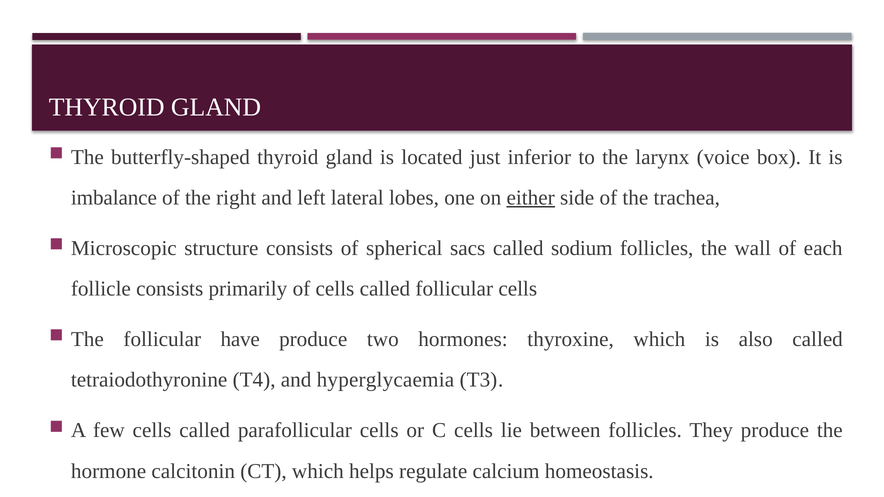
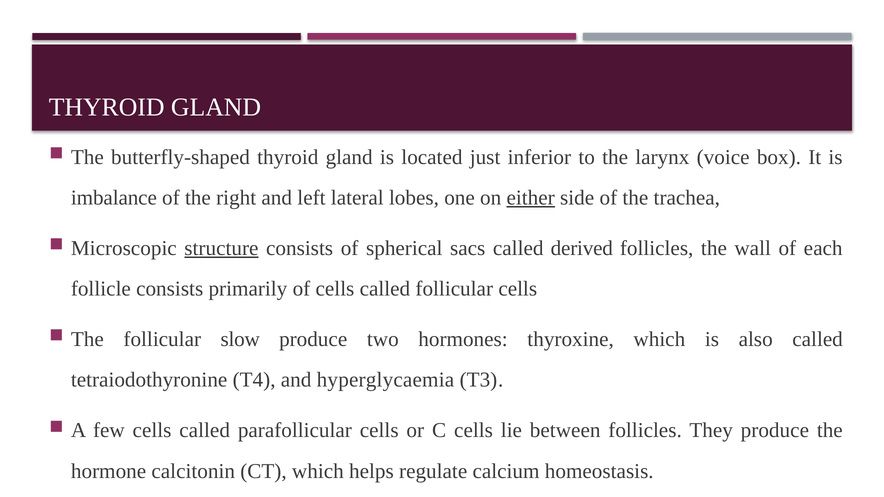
structure underline: none -> present (221, 248)
sodium: sodium -> derived (582, 248)
have: have -> slow (240, 339)
